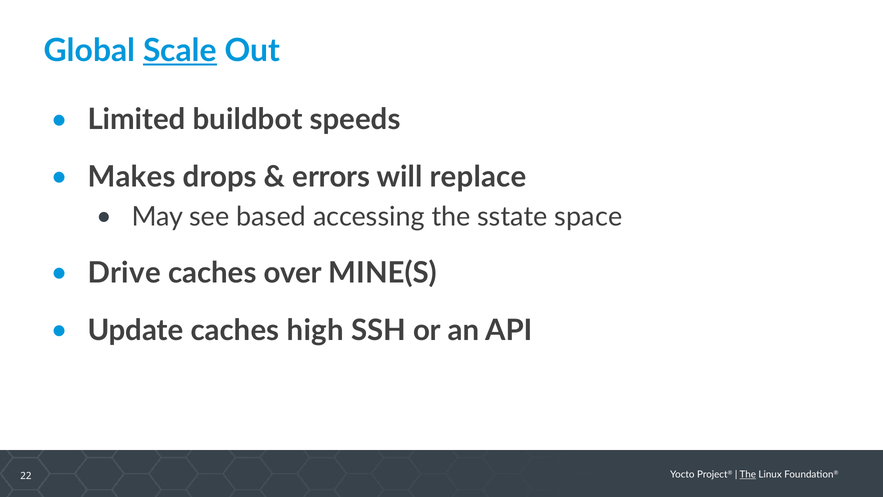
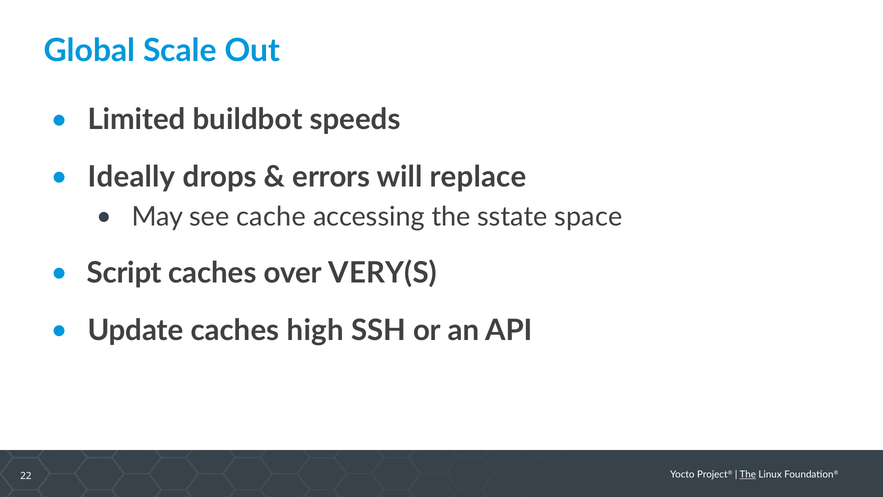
Scale underline: present -> none (180, 51)
Makes: Makes -> Ideally (132, 177)
based: based -> cache (271, 217)
Drive: Drive -> Script (124, 273)
MINE(S: MINE(S -> VERY(S (383, 273)
